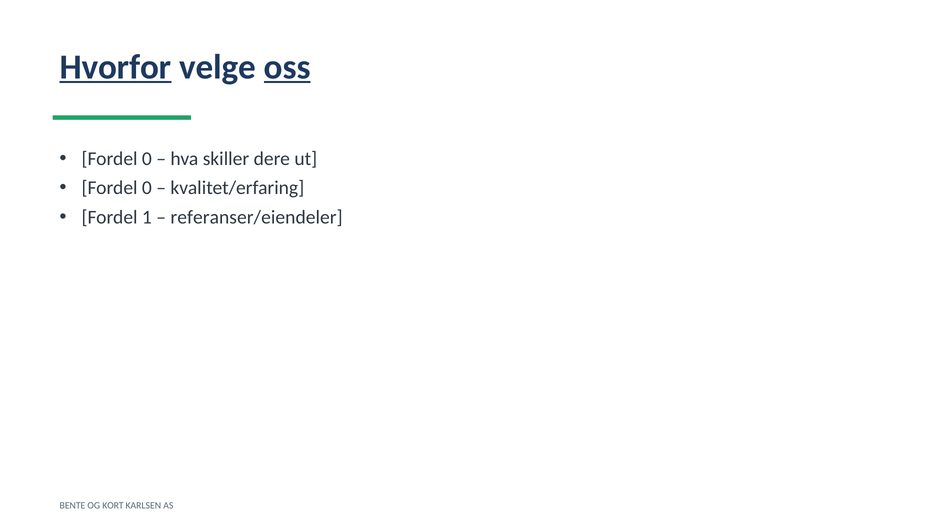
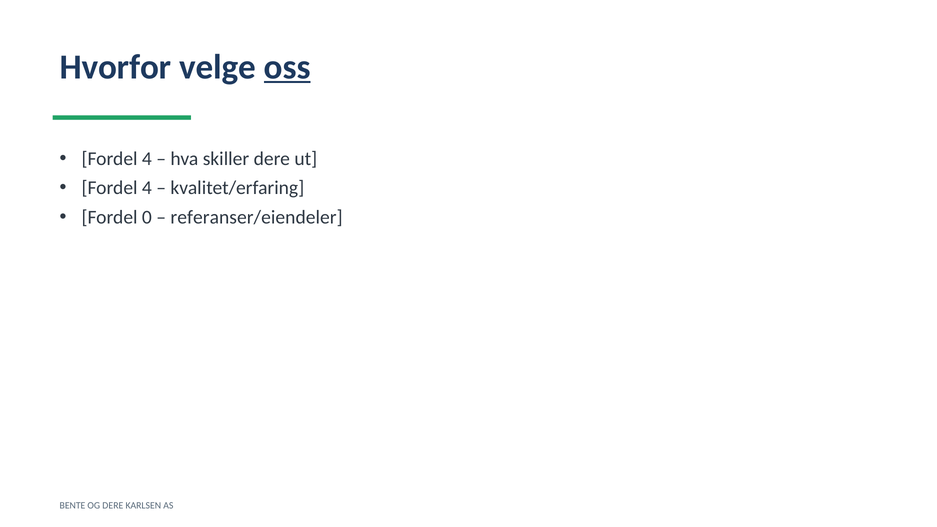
Hvorfor underline: present -> none (116, 67)
0: 0 -> 4 (147, 159)
0: 0 -> 4 (147, 188)
1: 1 -> 0 (147, 217)
OG KORT: KORT -> DERE (113, 506)
